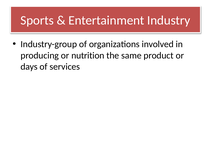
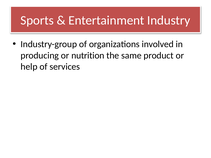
days: days -> help (29, 67)
